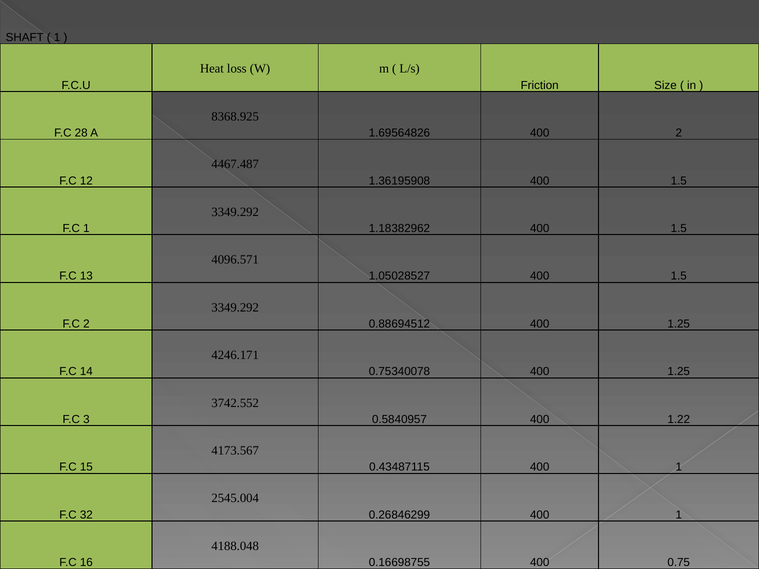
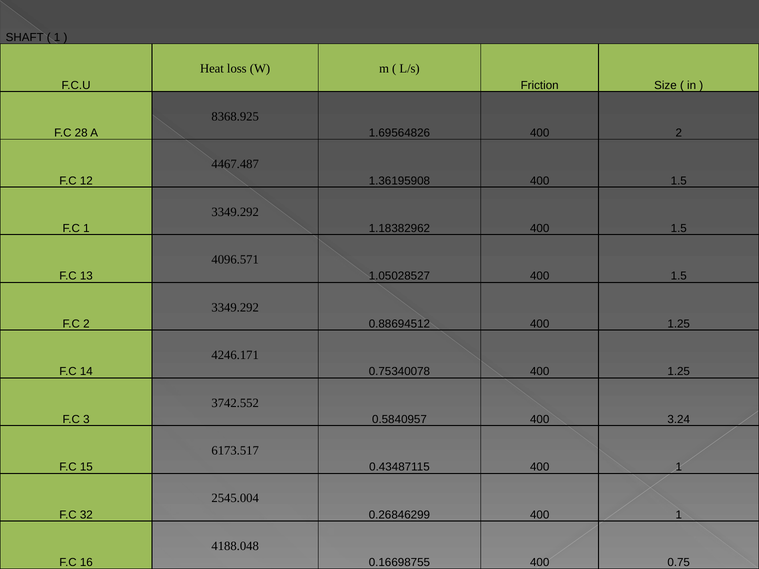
1.22: 1.22 -> 3.24 (679, 420)
4173.567: 4173.567 -> 6173.517 (235, 451)
